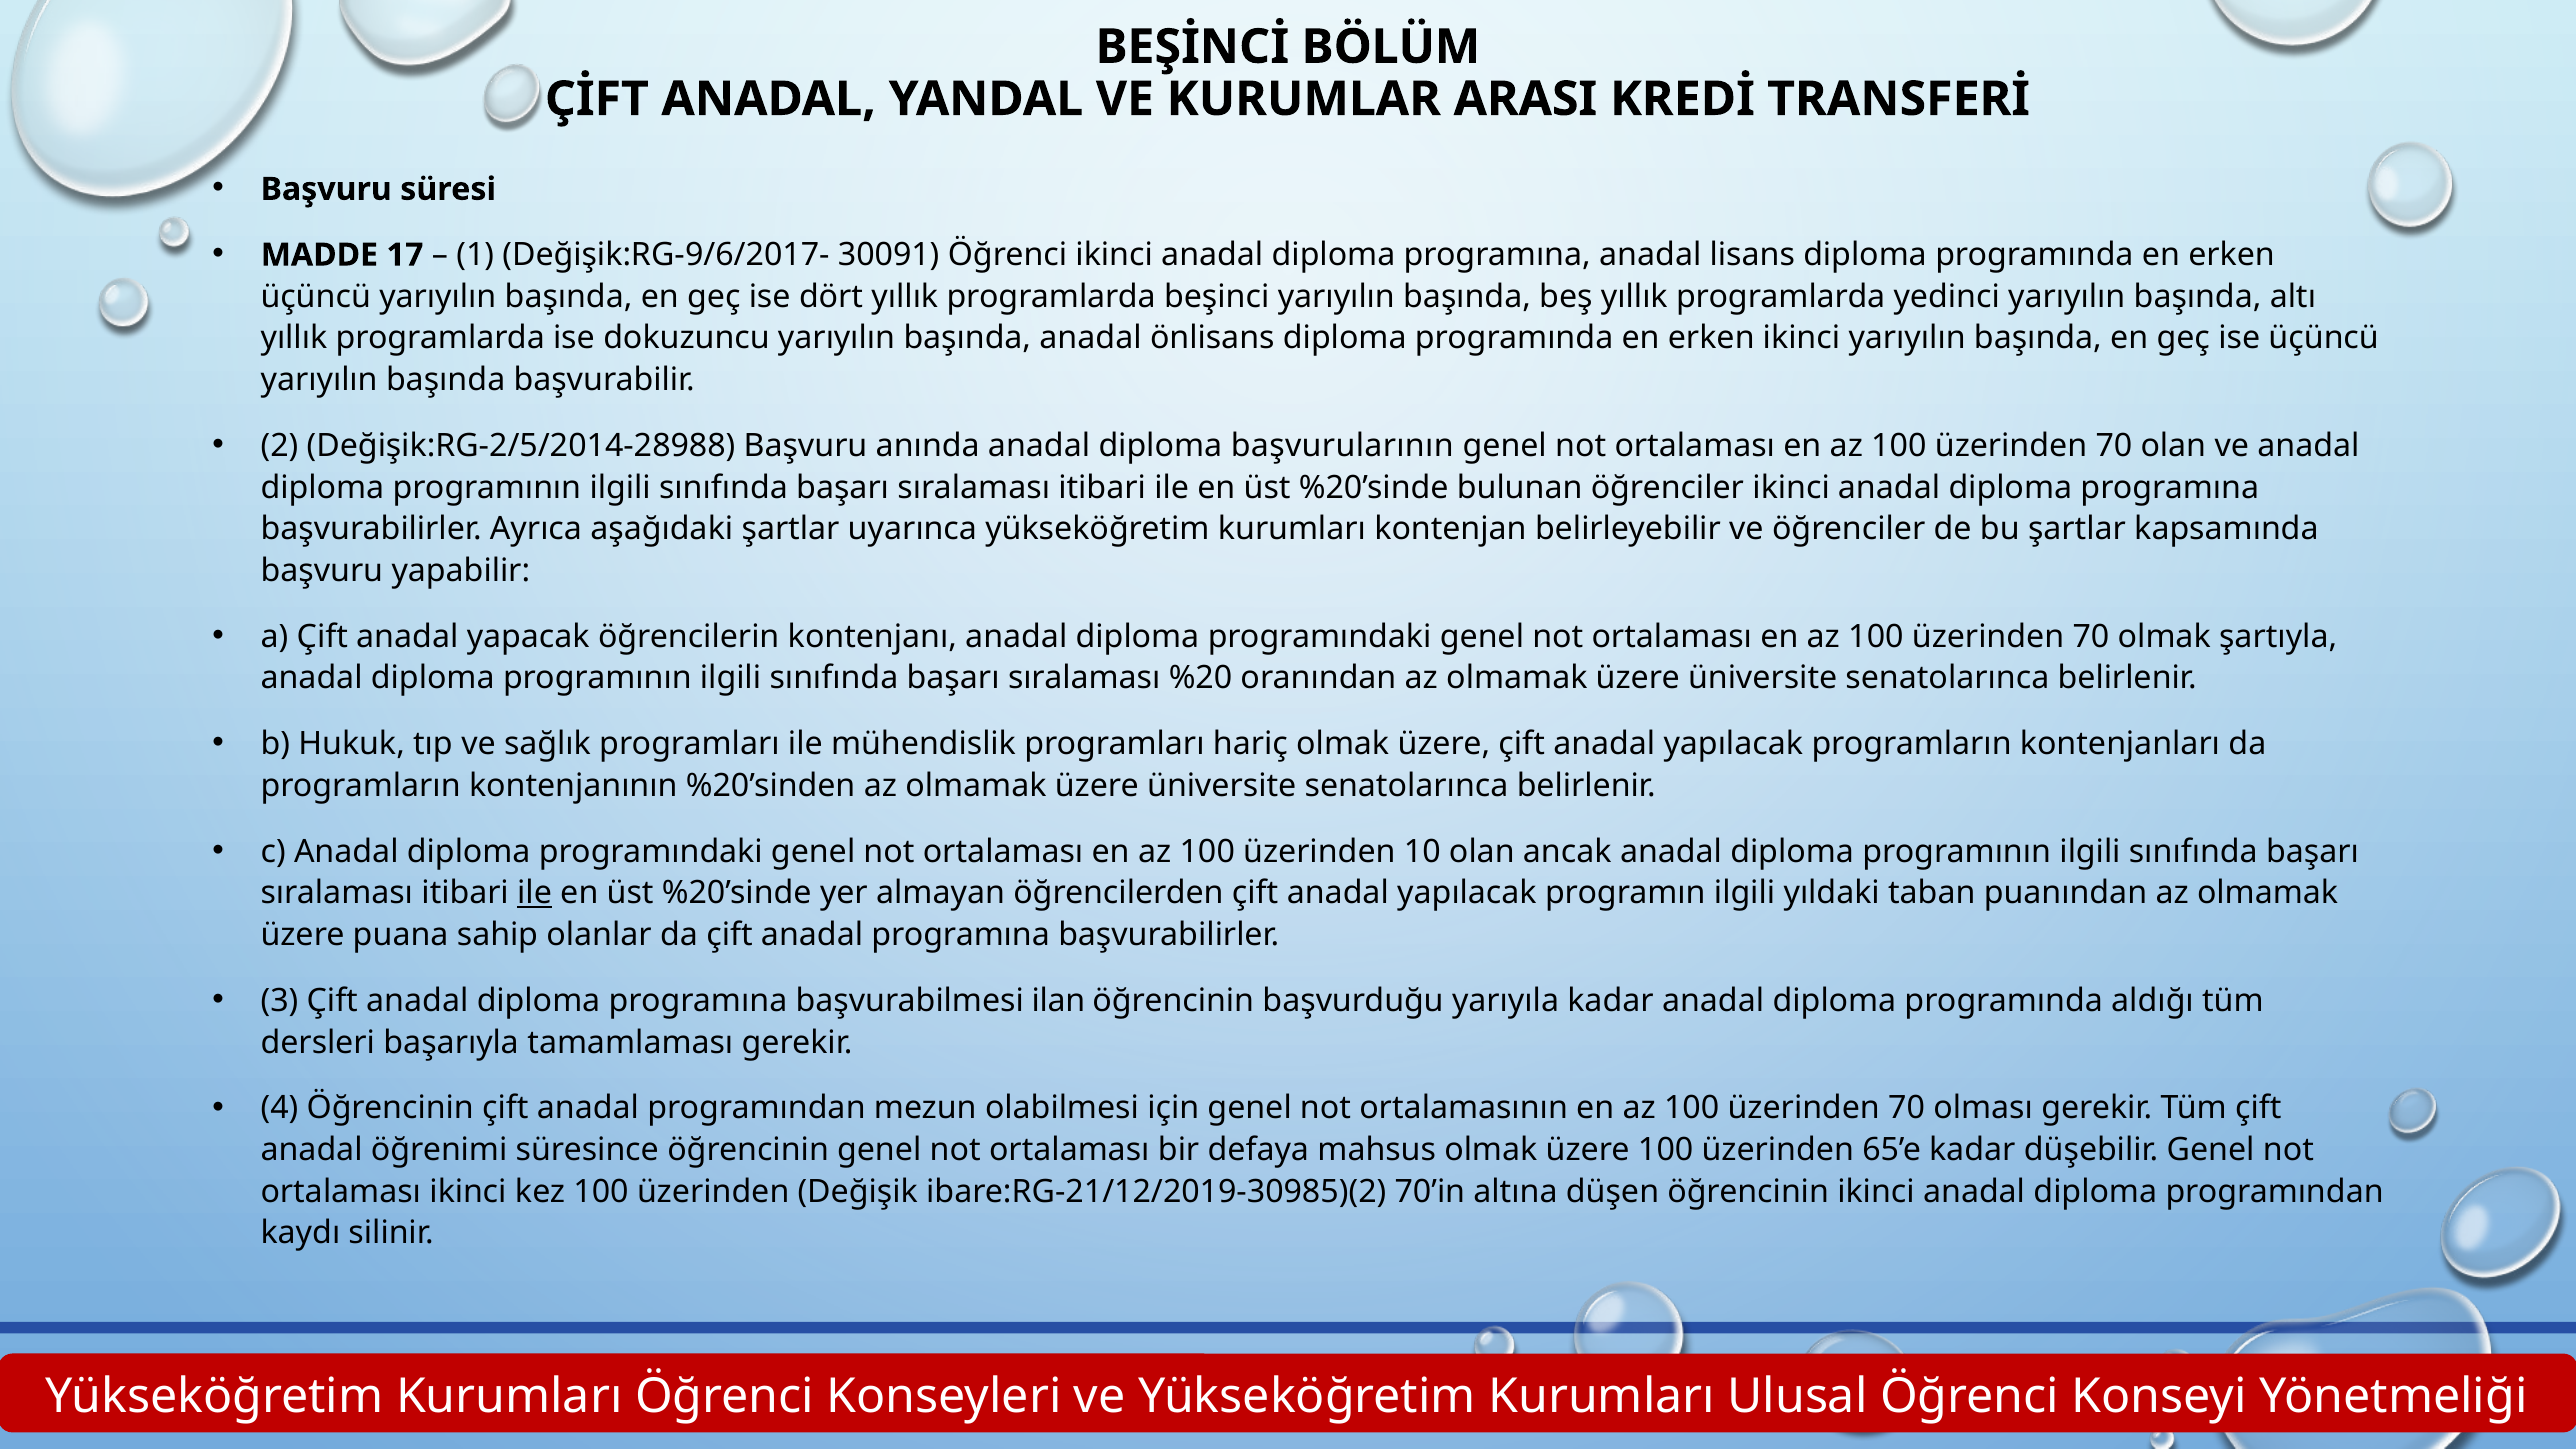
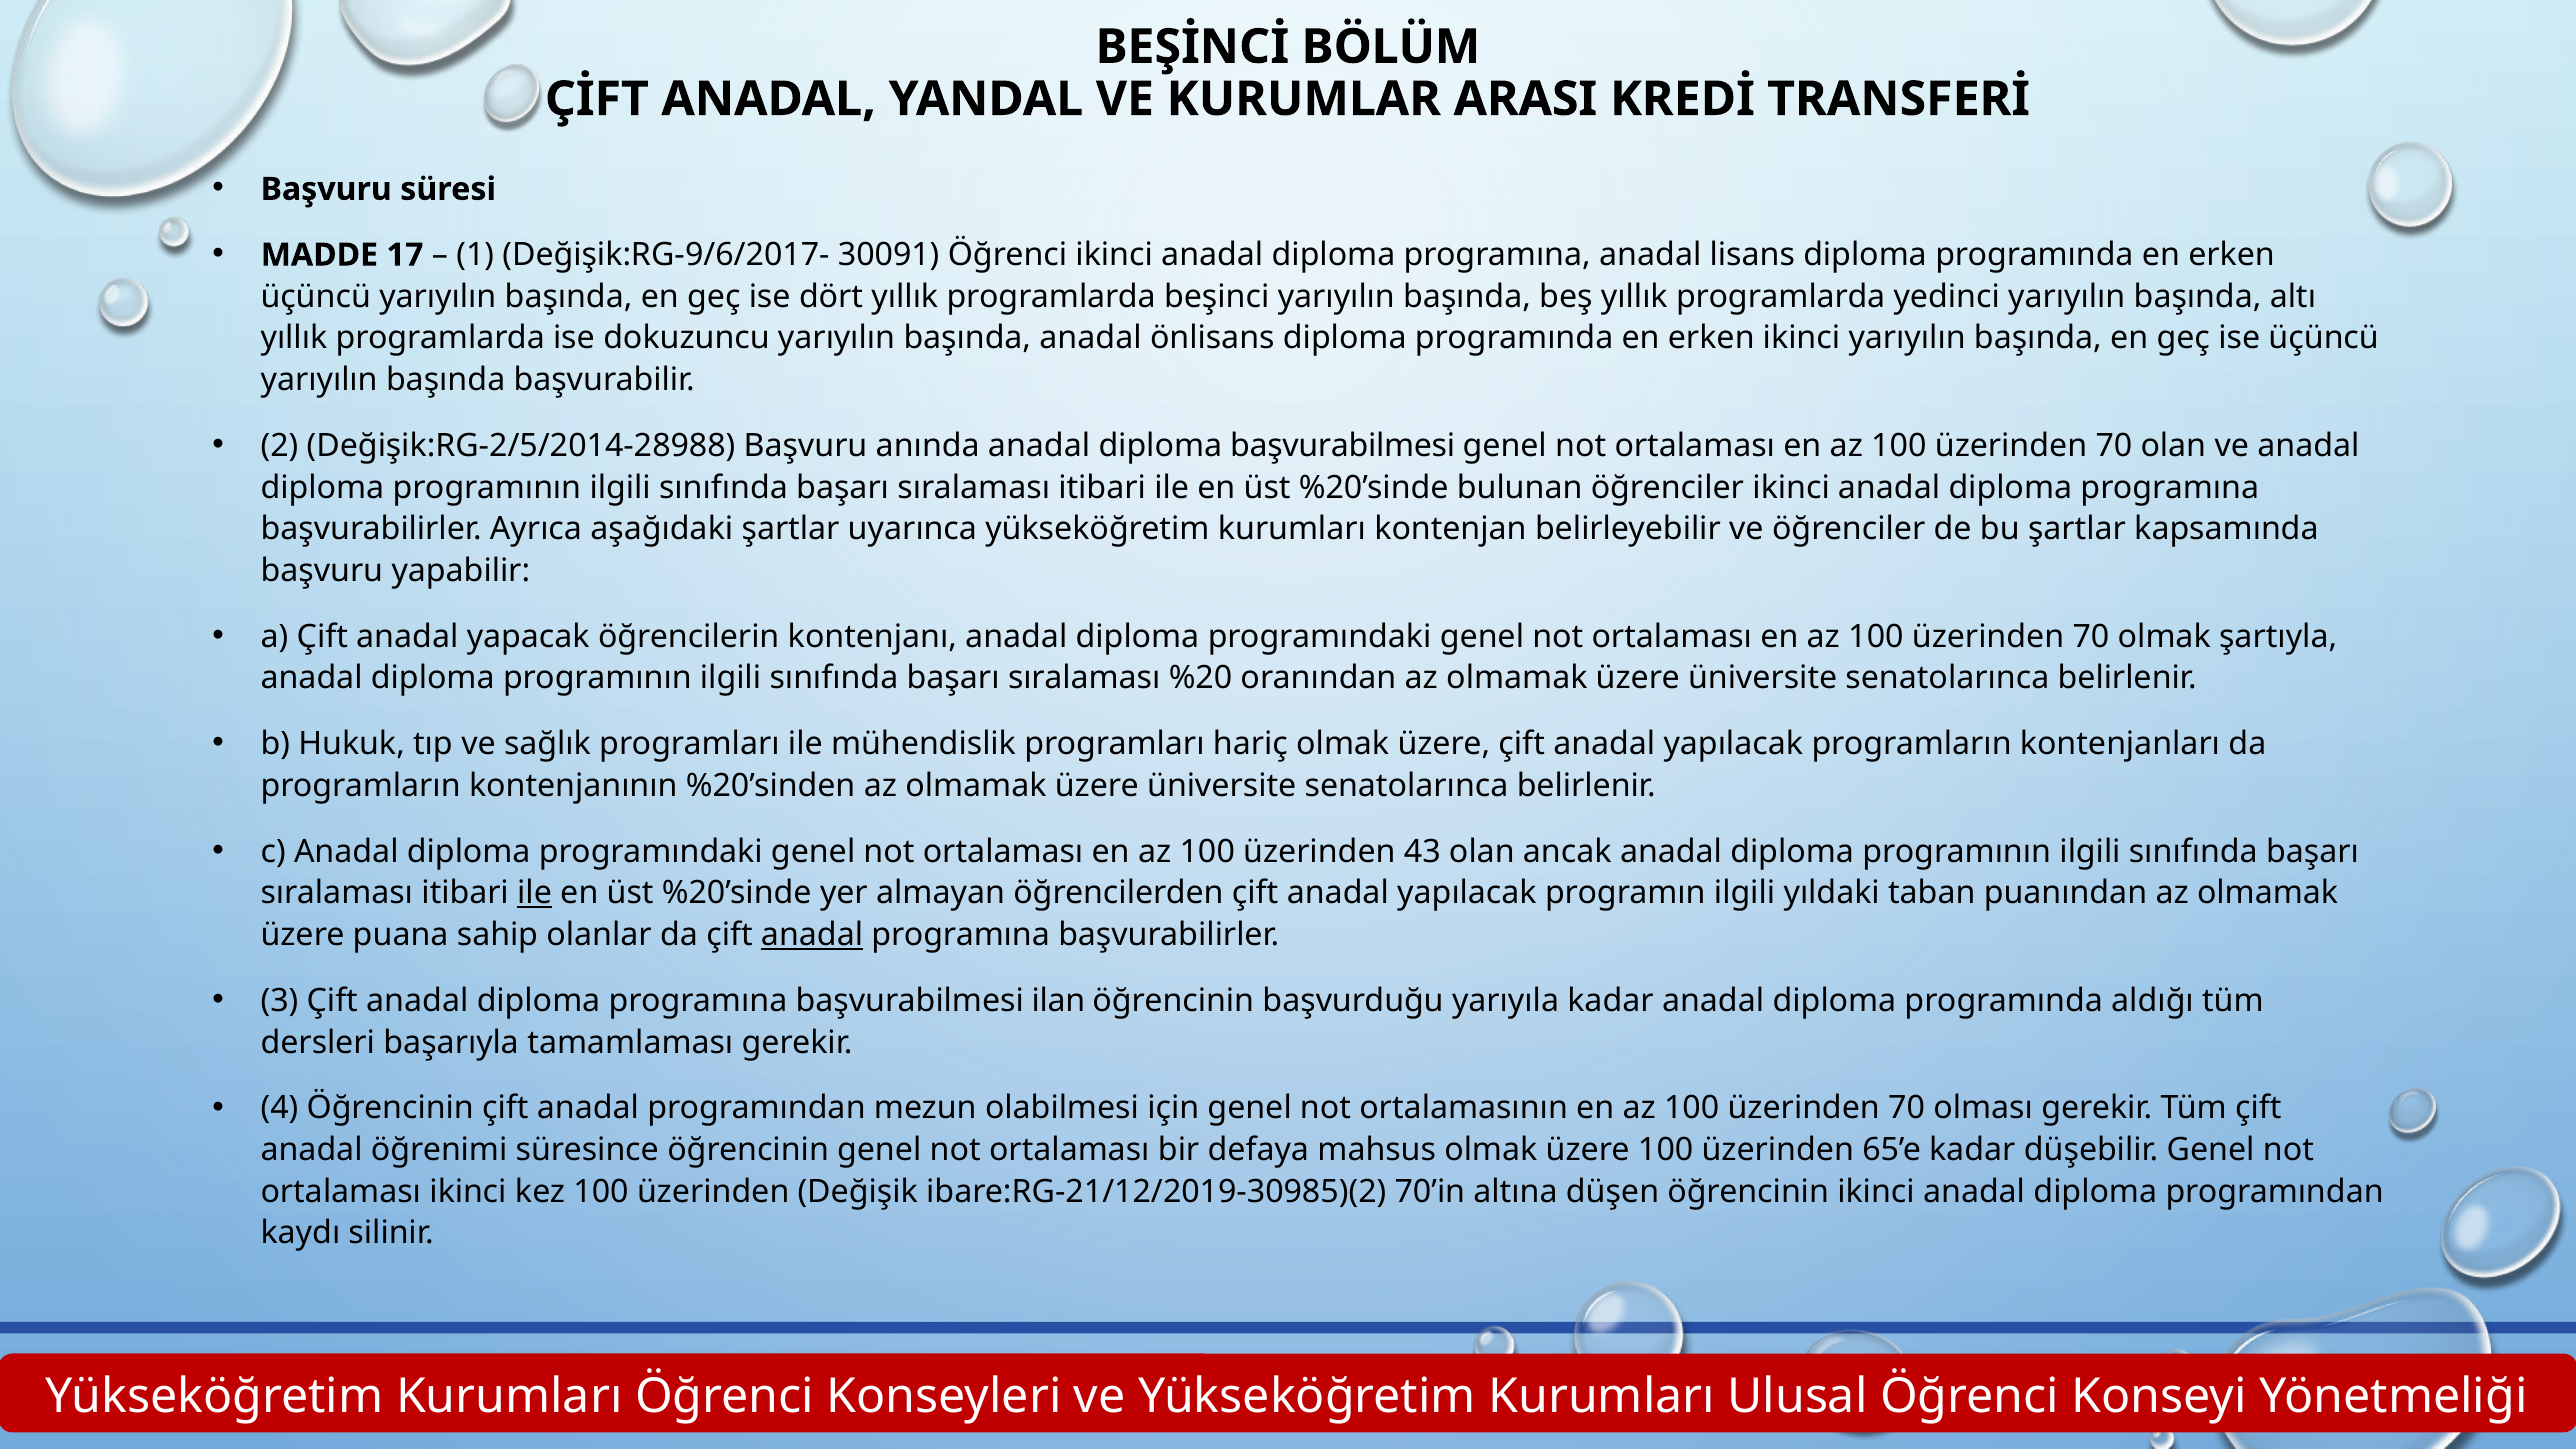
diploma başvurularının: başvurularının -> başvurabilmesi (1343, 446)
10: 10 -> 43 (1422, 852)
anadal underline: none -> present (812, 935)
